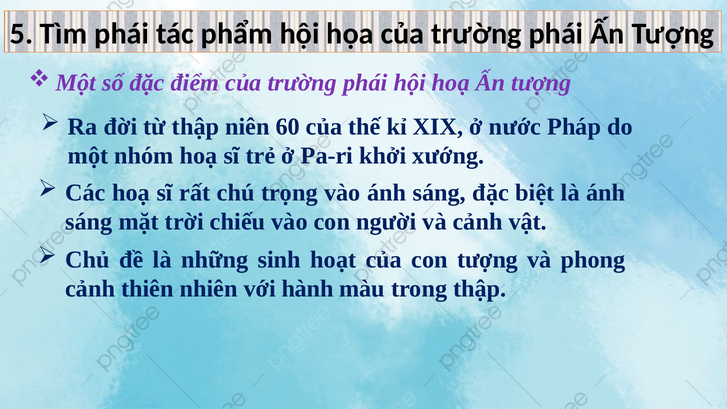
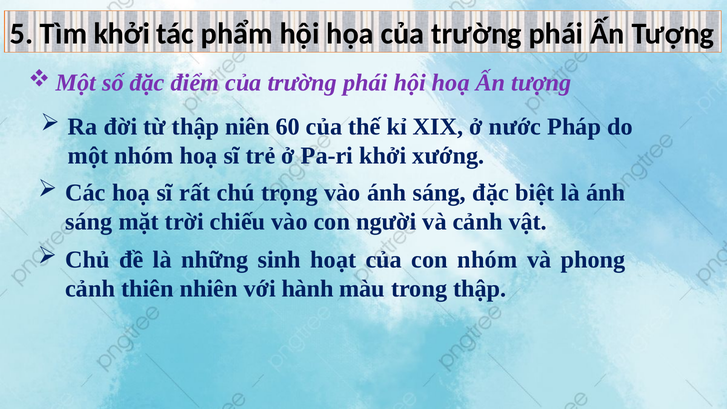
Tìm phái: phái -> khởi (122, 34)
con tượng: tượng -> nhóm (487, 260)
